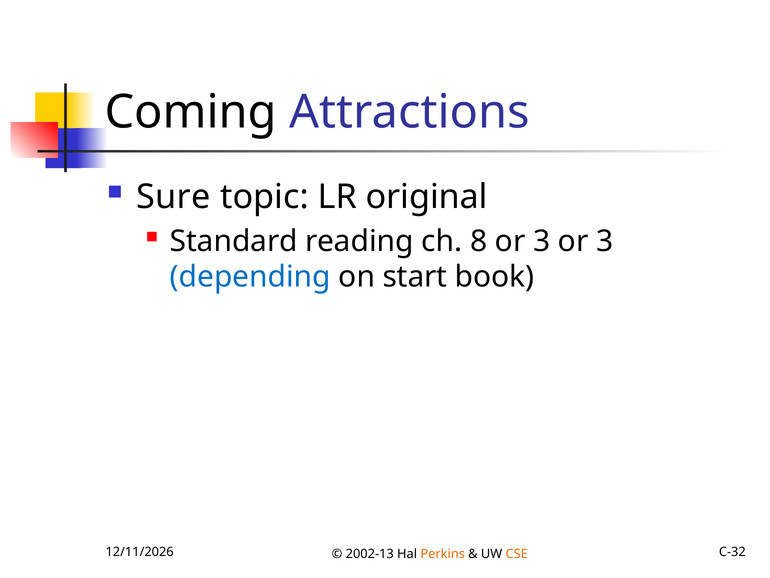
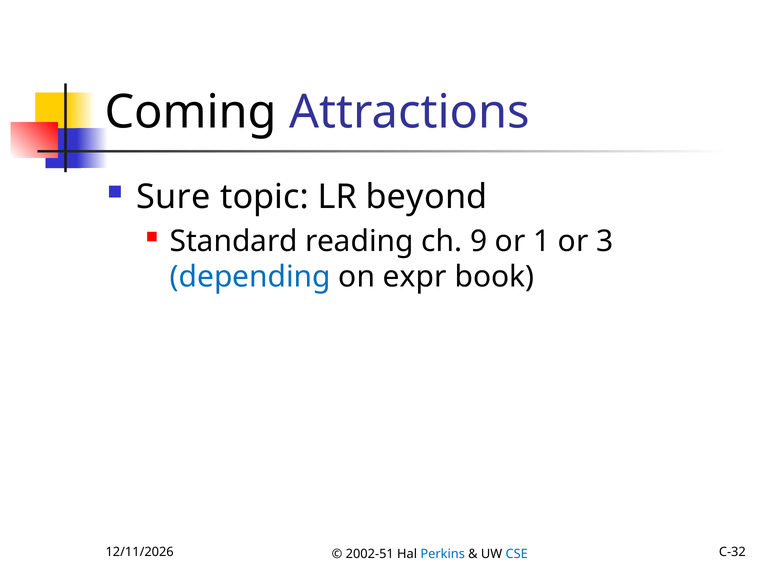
original: original -> beyond (427, 197)
8: 8 -> 9 (479, 241)
3: 3 -> 1 (542, 241)
start: start -> expr (415, 277)
2002-13: 2002-13 -> 2002-51 (370, 554)
Perkins colour: orange -> blue (443, 554)
CSE colour: orange -> blue (517, 554)
